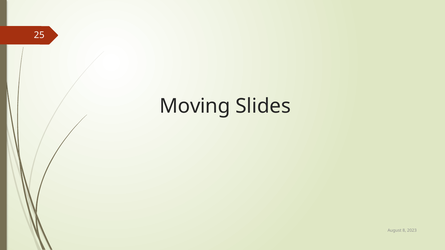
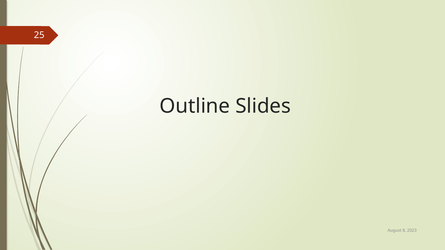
Moving: Moving -> Outline (195, 106)
